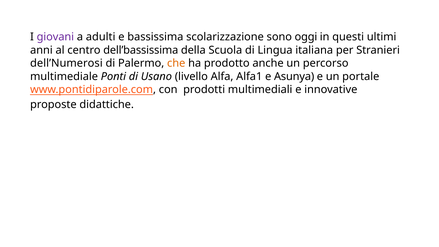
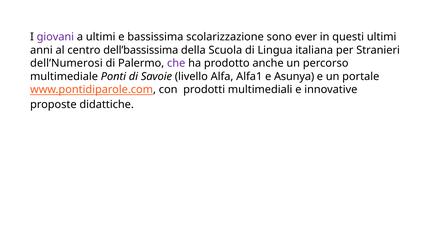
a adulti: adulti -> ultimi (101, 37)
oggi: oggi -> ever (306, 37)
che colour: orange -> purple (176, 63)
Usano: Usano -> Savoie (156, 76)
